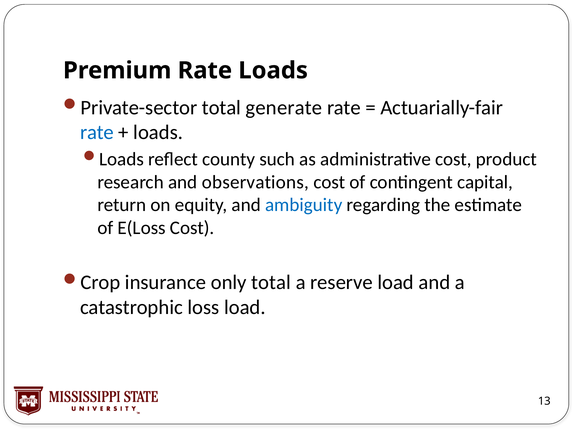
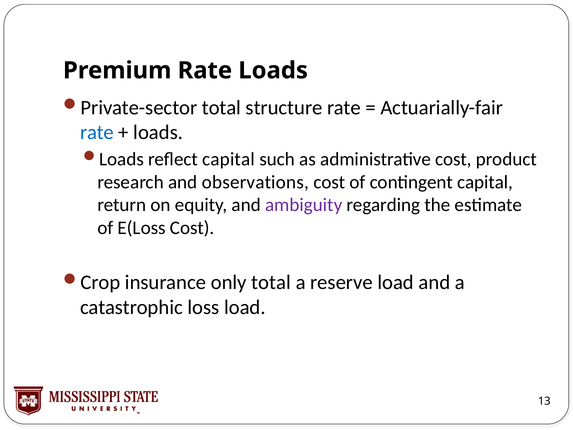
generate: generate -> structure (284, 107)
reflect county: county -> capital (229, 159)
ambiguity colour: blue -> purple (304, 205)
